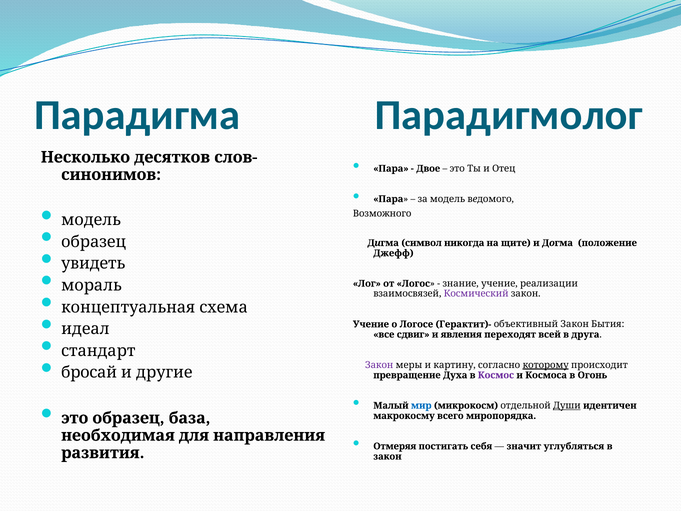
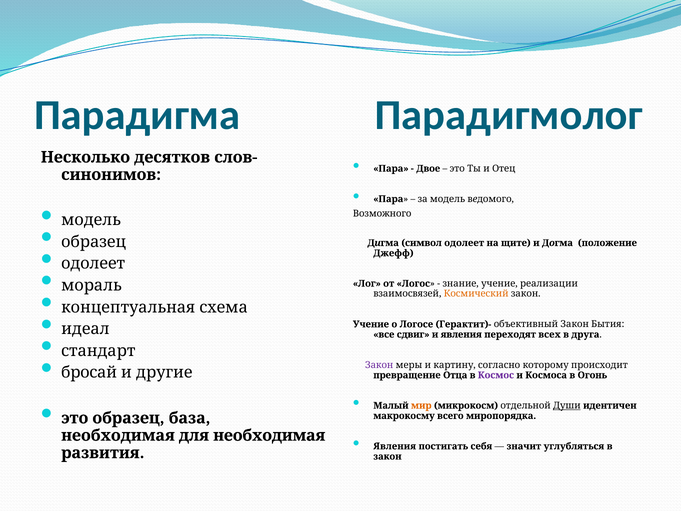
символ никогда: никогда -> одолеет (464, 243)
увидеть: увидеть -> одолеет (93, 264)
Космический colour: purple -> orange (476, 294)
всей: всей -> всех (550, 334)
которому underline: present -> none (546, 365)
Духа: Духа -> Отца (455, 375)
мир colour: blue -> orange (421, 405)
для направления: направления -> необходимая (269, 435)
Отмеряя: Отмеряя -> Явления (395, 446)
